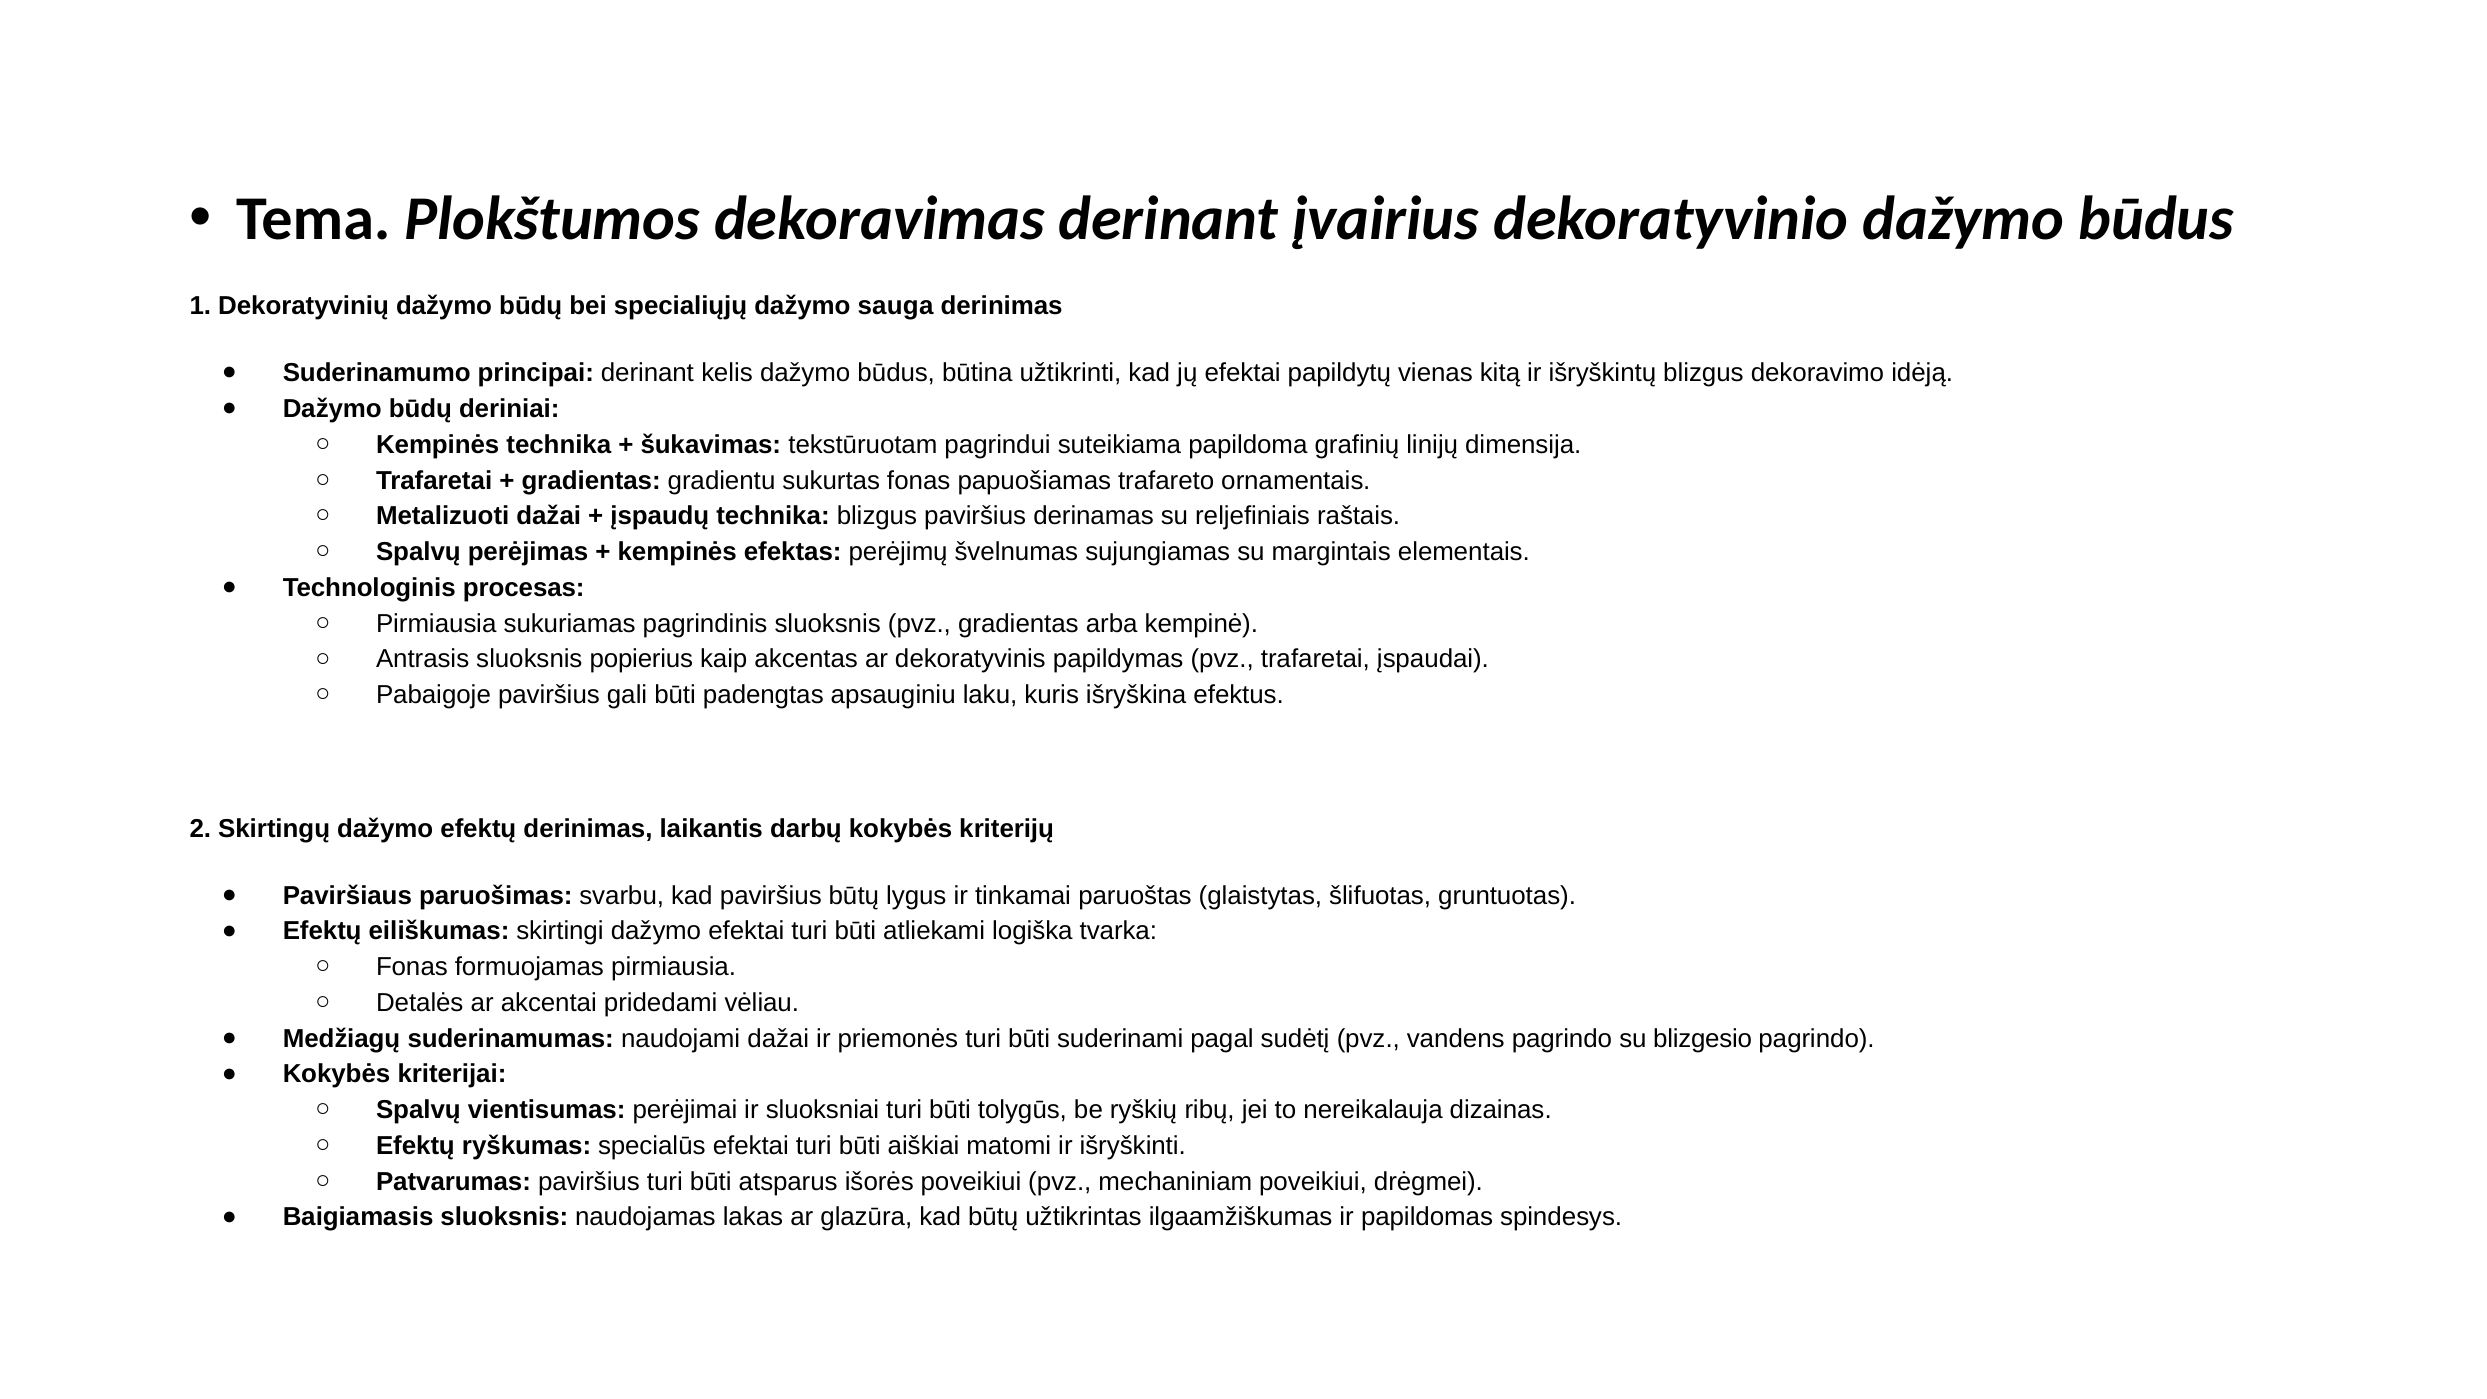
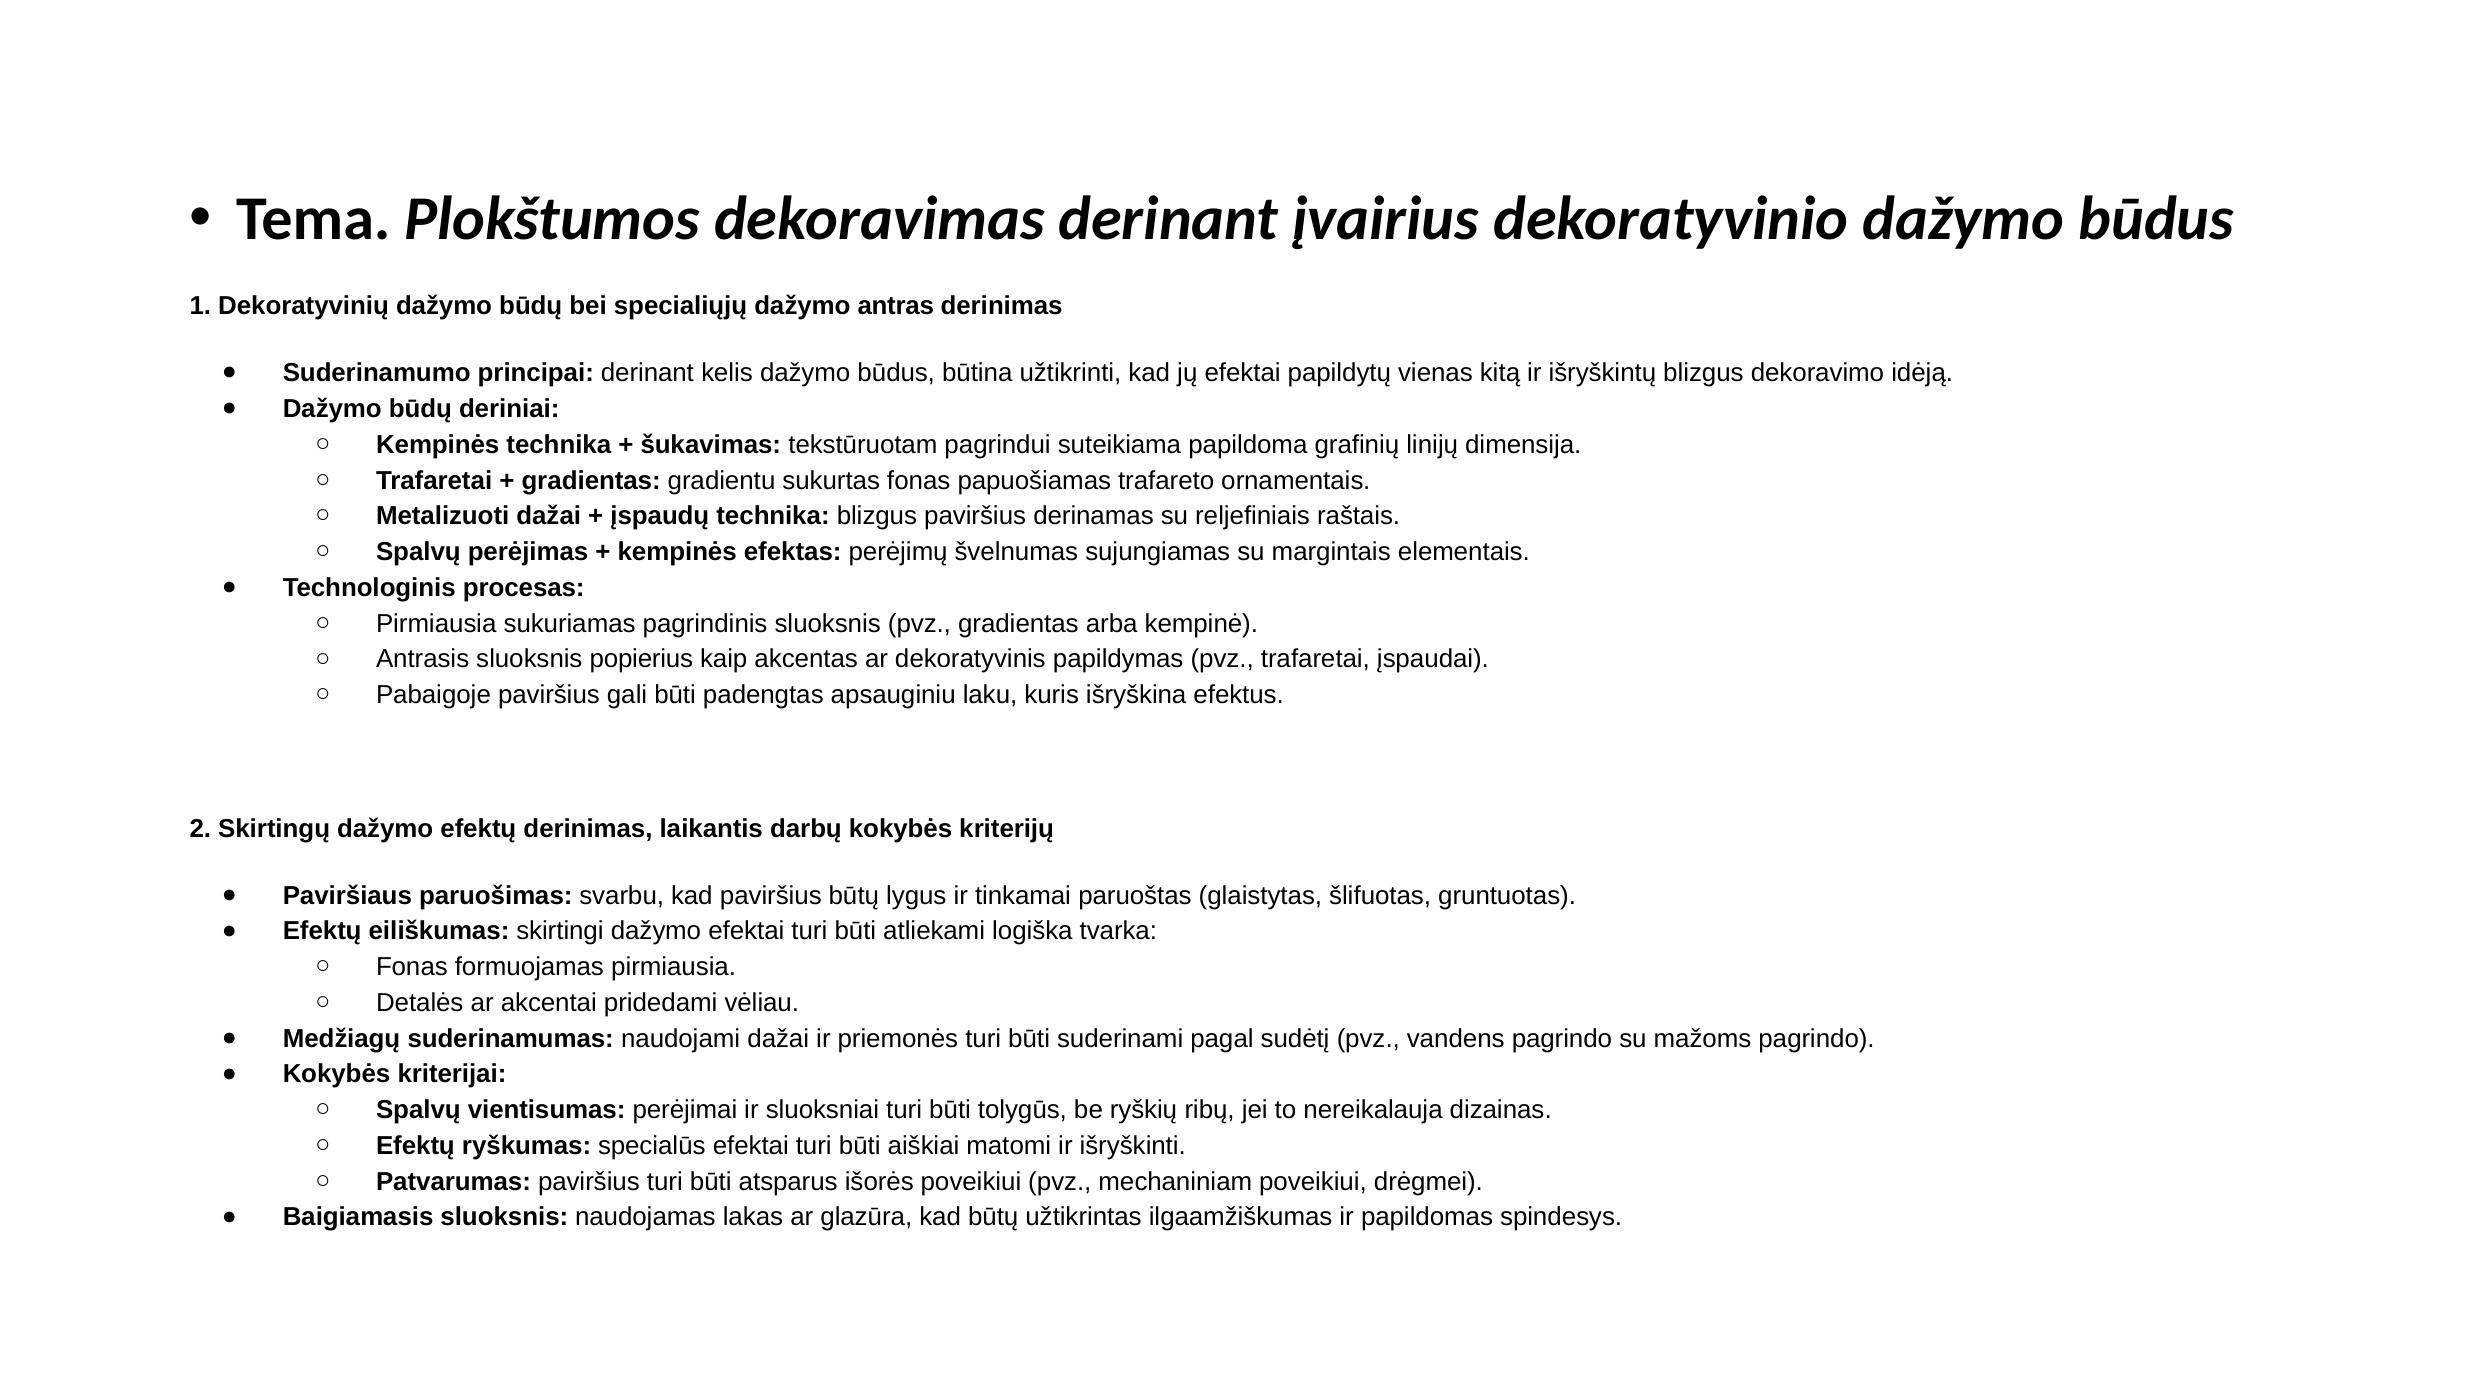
sauga: sauga -> antras (896, 306)
blizgesio: blizgesio -> mažoms (1702, 1039)
